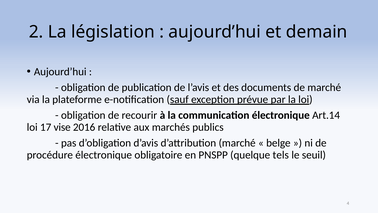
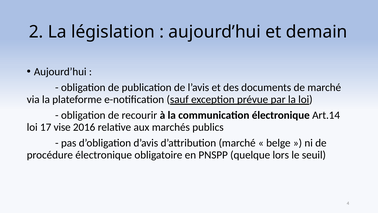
tels: tels -> lors (281, 155)
